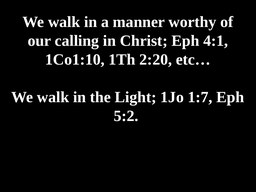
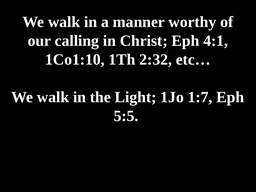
2:20: 2:20 -> 2:32 (156, 60)
5:2: 5:2 -> 5:5 (126, 116)
